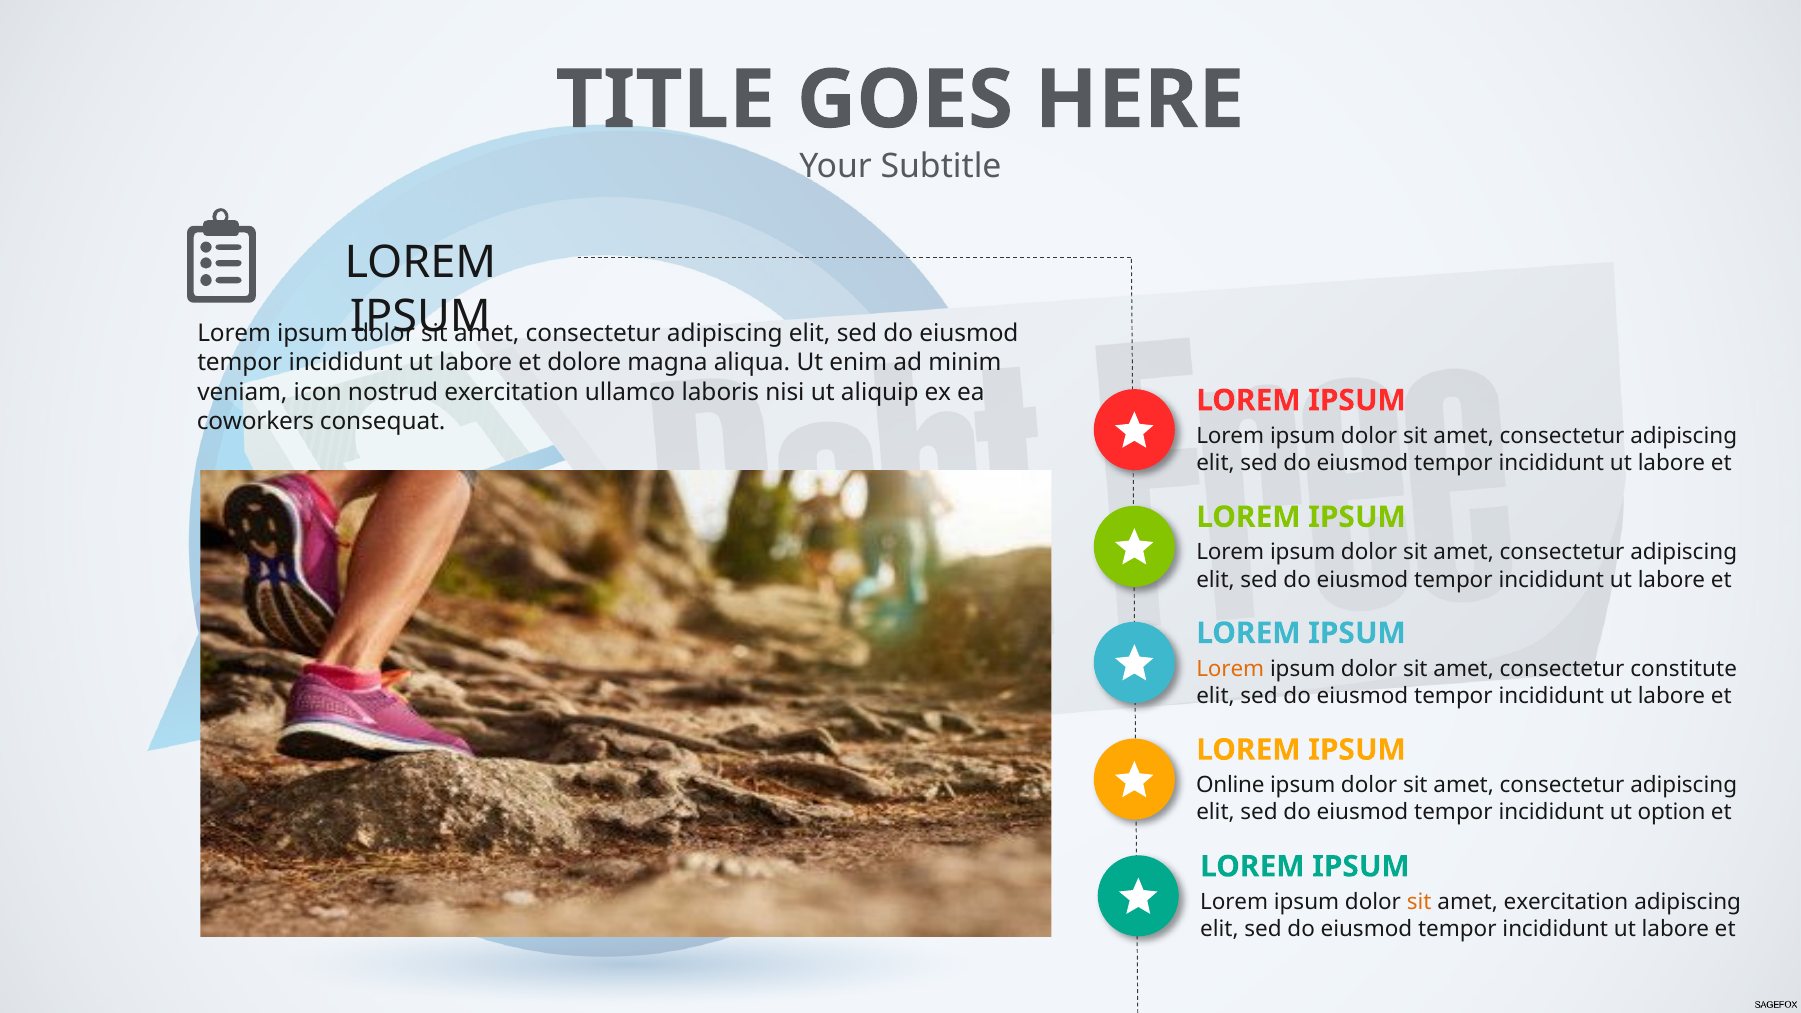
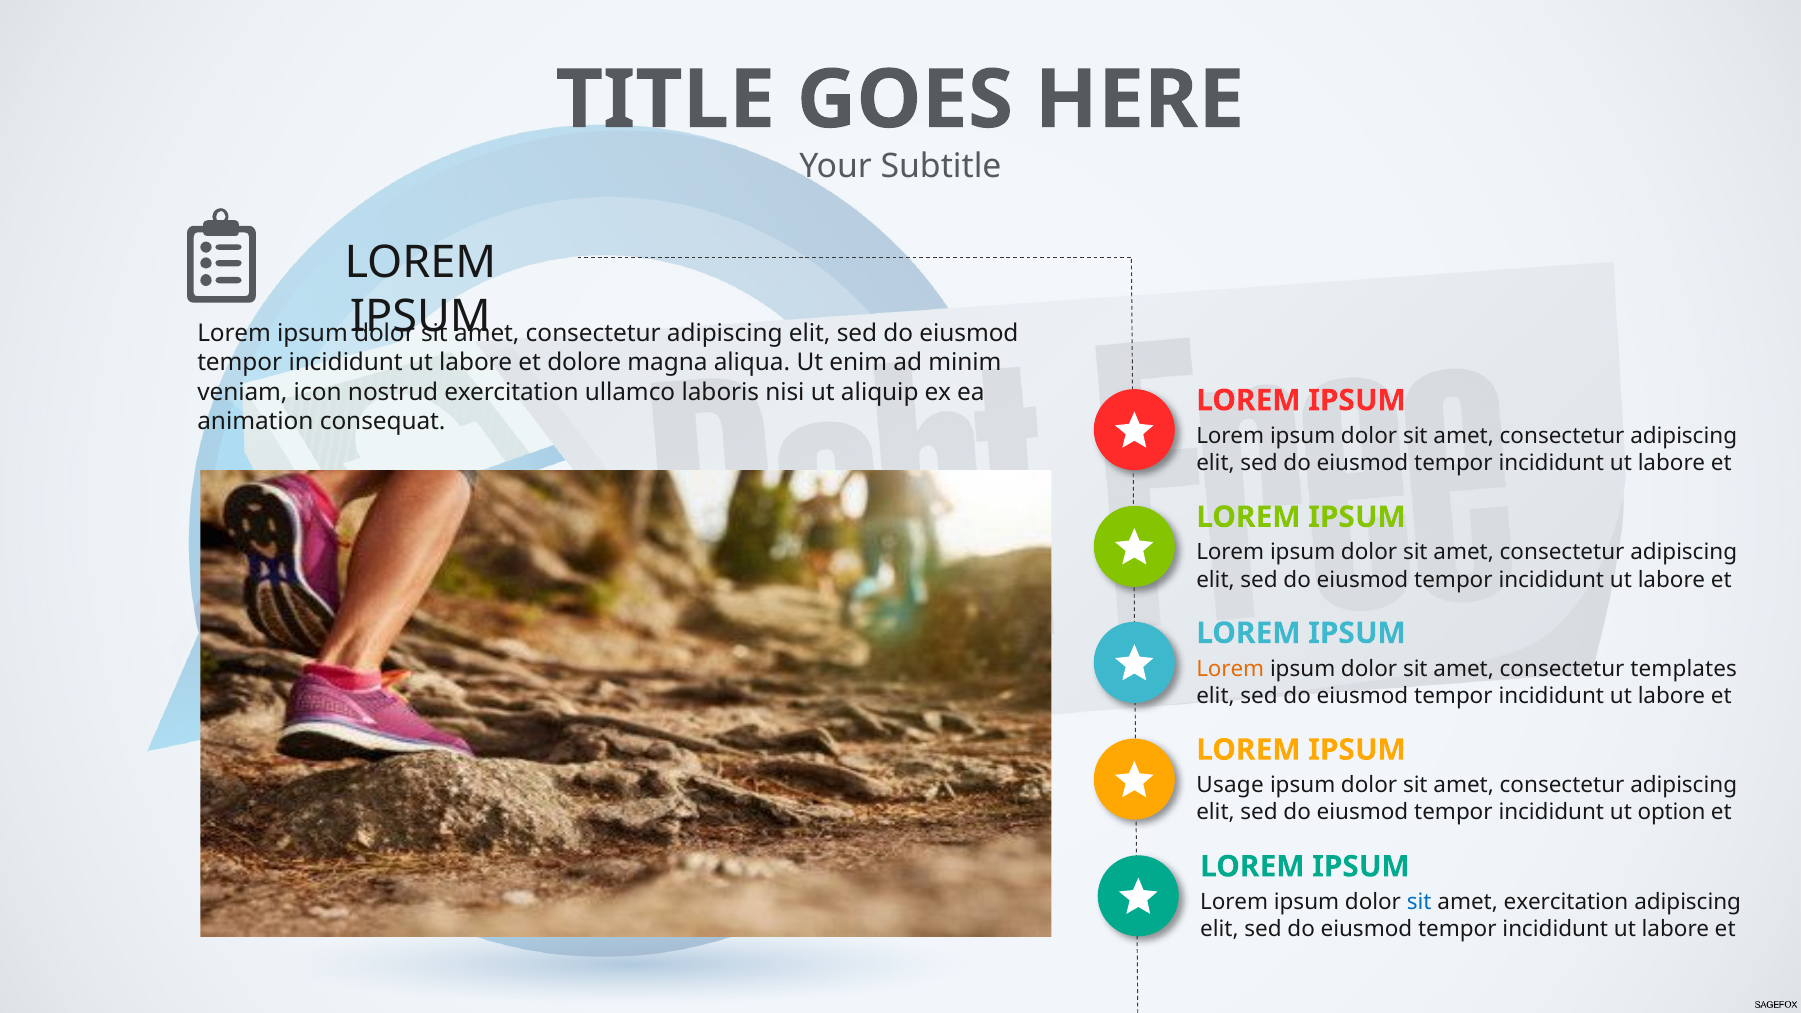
coworkers: coworkers -> animation (255, 421)
constitute: constitute -> templates (1684, 669)
Online: Online -> Usage (1230, 785)
sit colour: orange -> blue (1419, 902)
